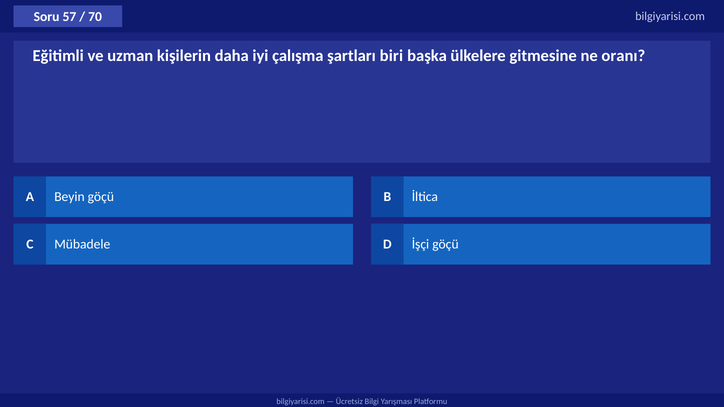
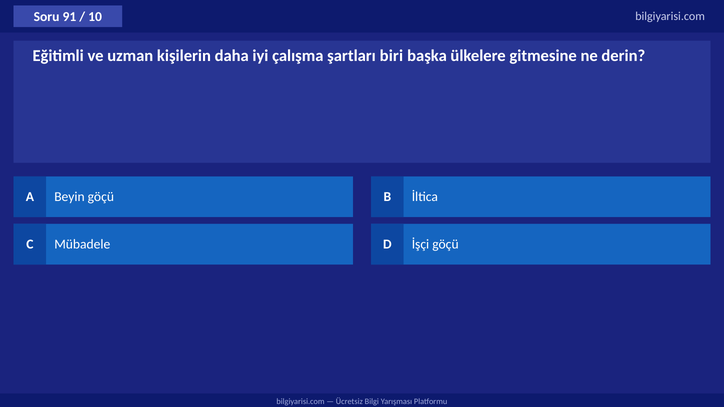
57: 57 -> 91 (69, 17)
70: 70 -> 10 (95, 17)
oranı: oranı -> derin (623, 56)
